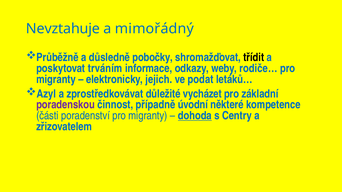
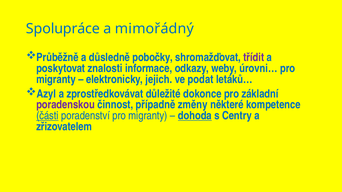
Nevztahuje: Nevztahuje -> Spolupráce (63, 29)
třídit colour: black -> purple (254, 57)
trváním: trváním -> znalosti (105, 68)
rodiče…: rodiče… -> úrovni… (258, 68)
vycházet: vycházet -> dokonce (202, 94)
úvodní: úvodní -> změny (193, 105)
části underline: none -> present (47, 116)
